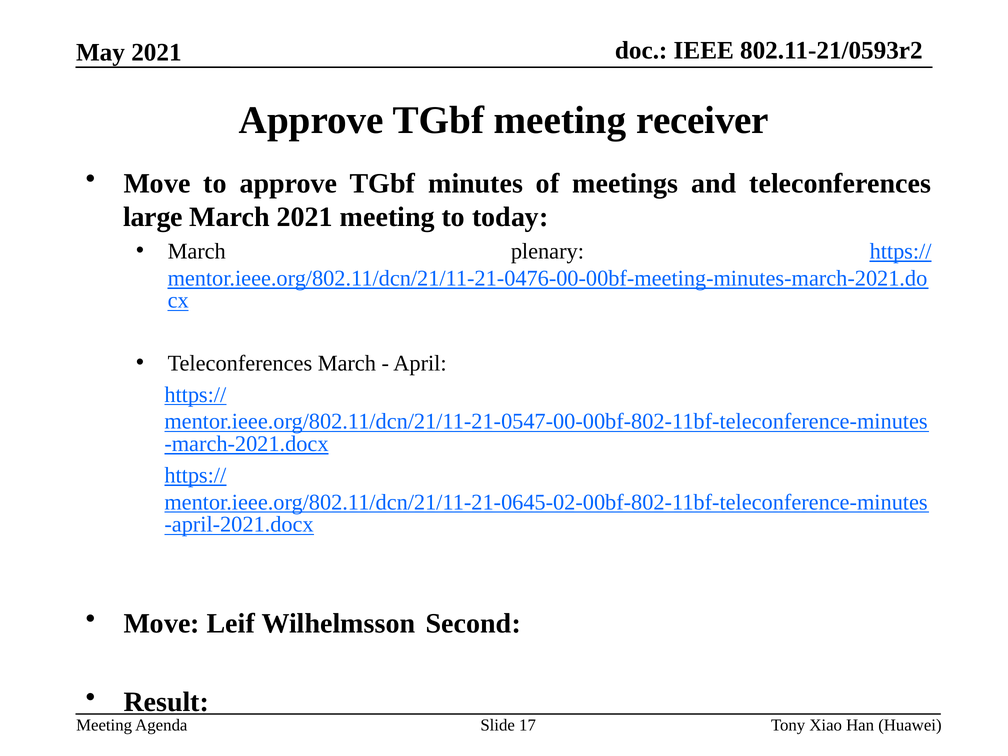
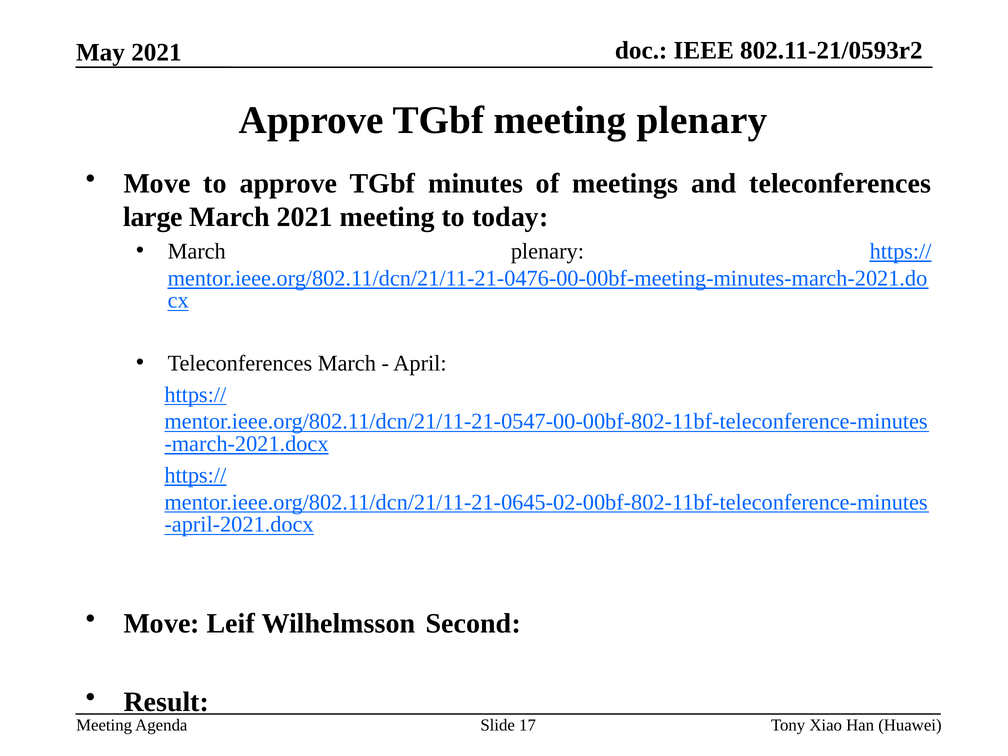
meeting receiver: receiver -> plenary (702, 120)
